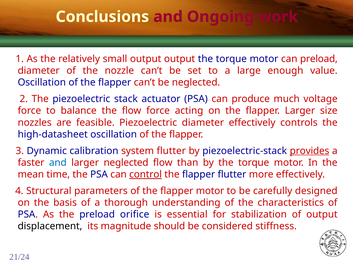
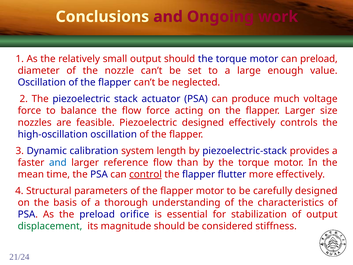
output output: output -> should (180, 59)
Piezoelectric diameter: diameter -> designed (203, 122)
high-datasheet: high-datasheet -> high-oscillation (53, 134)
system flutter: flutter -> length (171, 151)
provides underline: present -> none (310, 151)
larger neglected: neglected -> reference (126, 162)
displacement colour: black -> green (50, 226)
